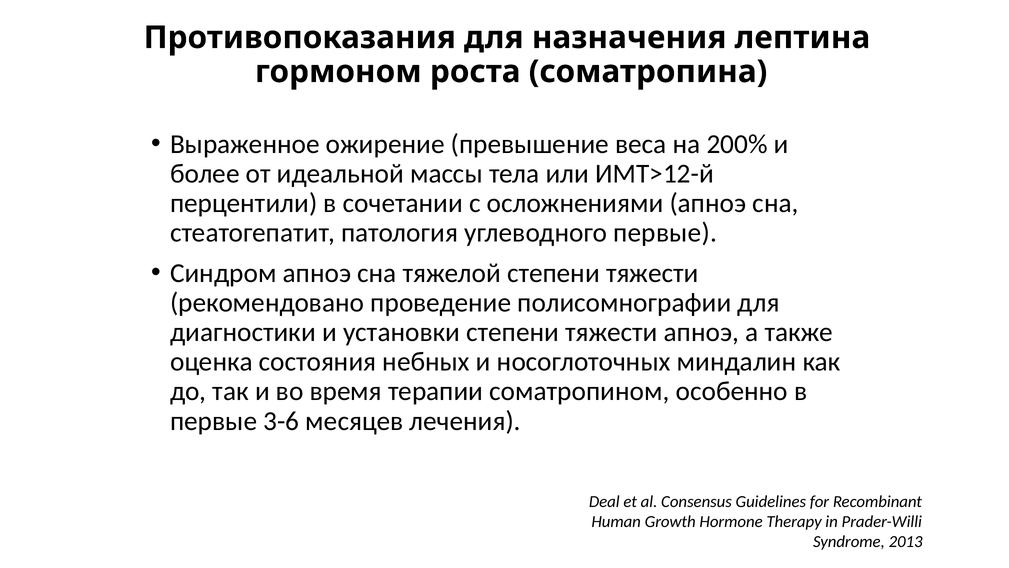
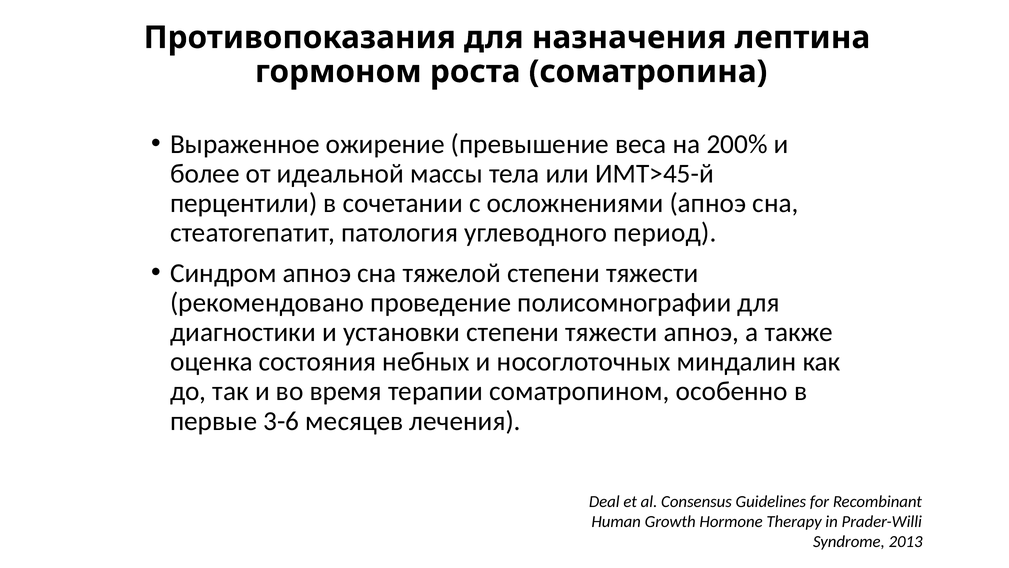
ИМТ>12-й: ИМТ>12-й -> ИМТ>45-й (655, 173)
углеводного первые: первые -> период (665, 233)
